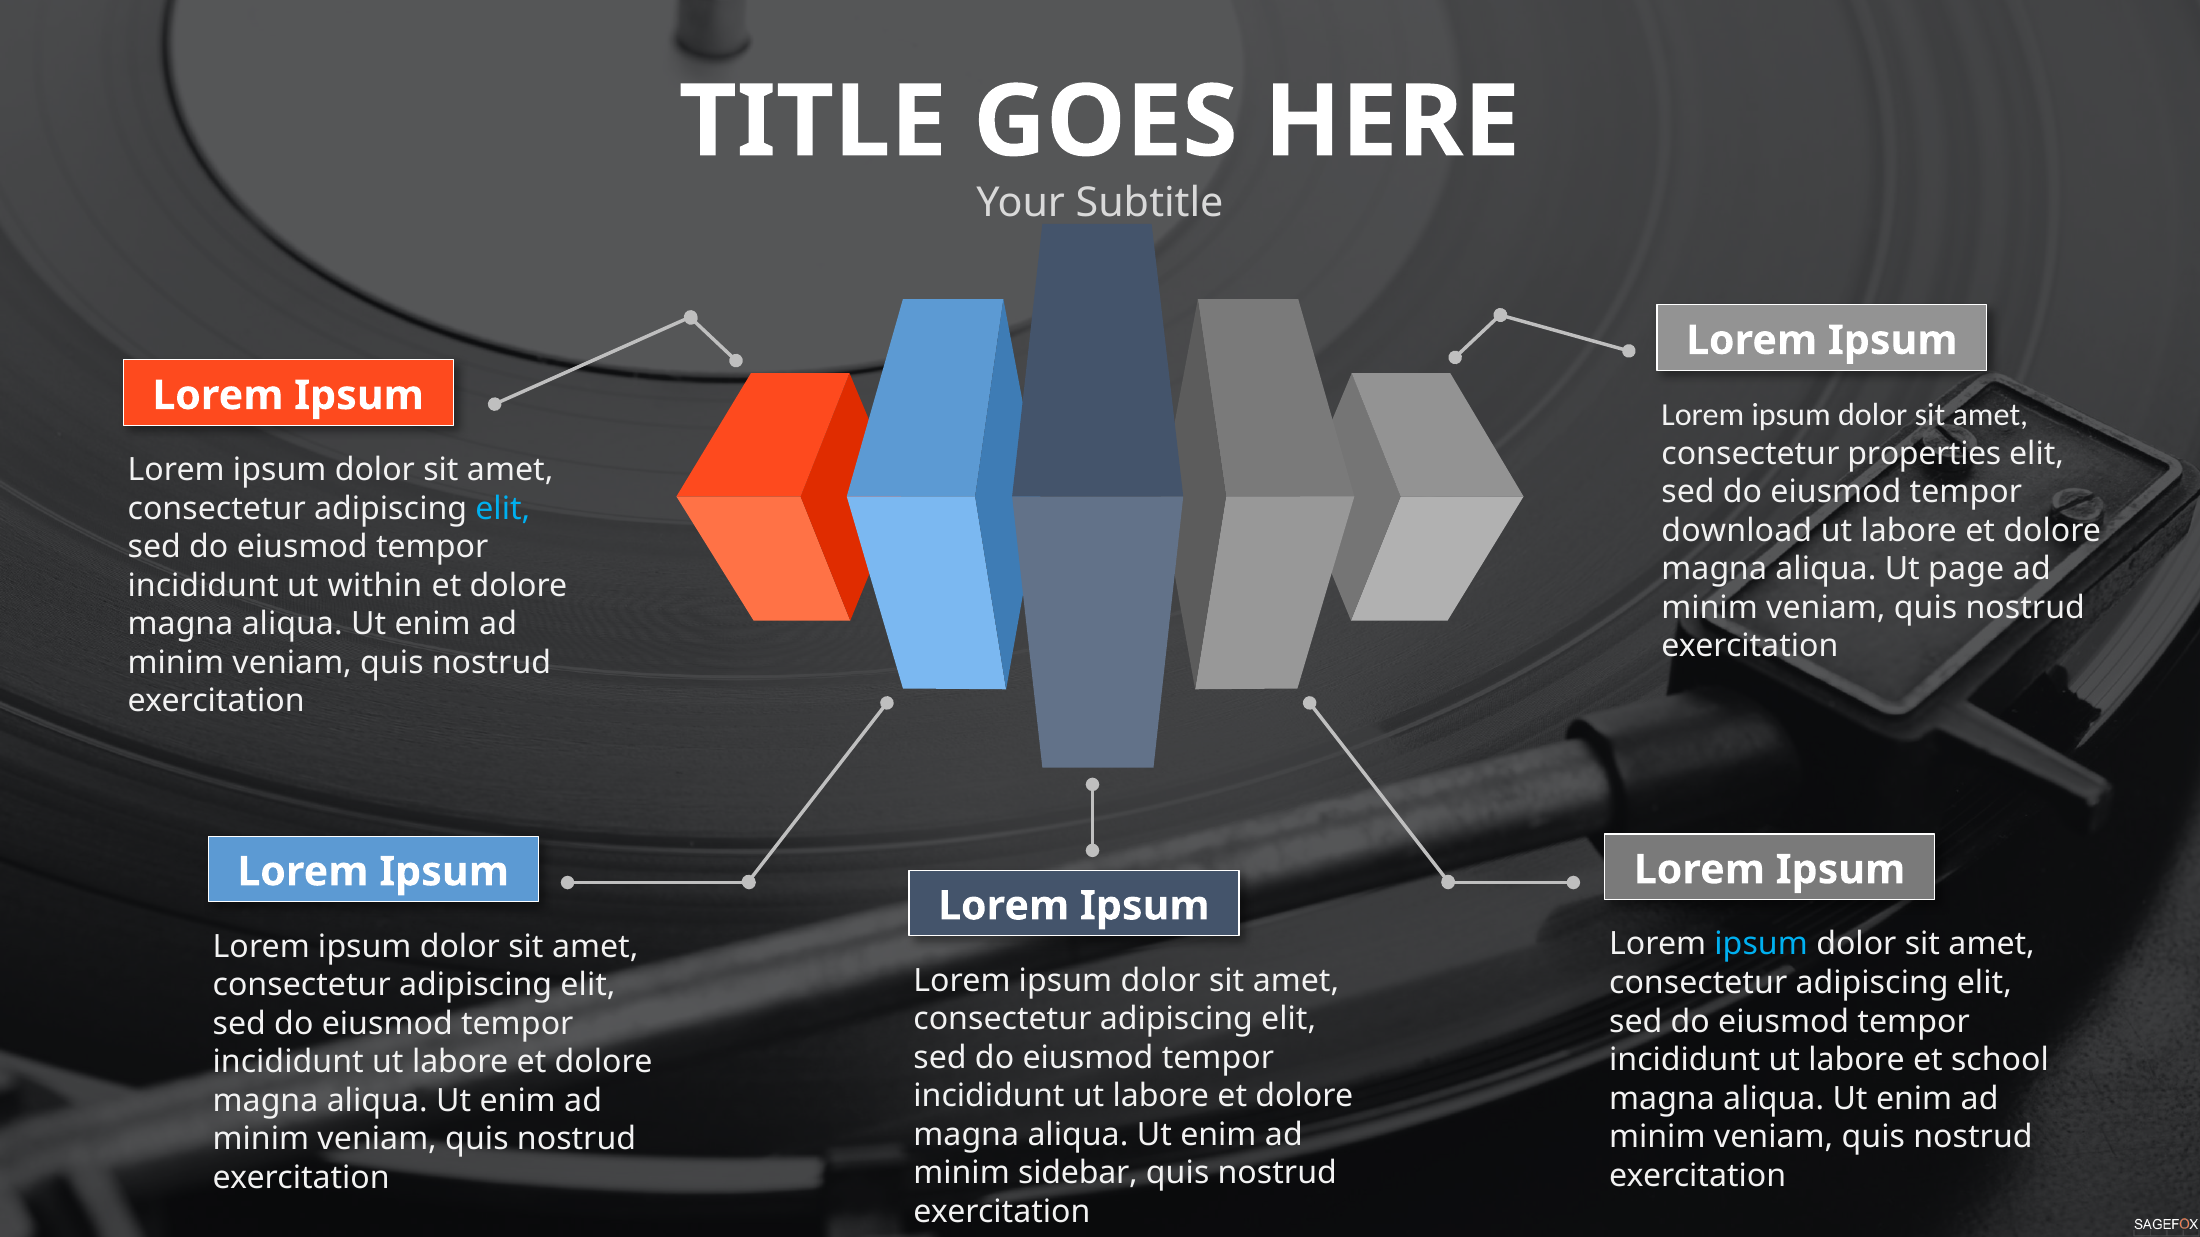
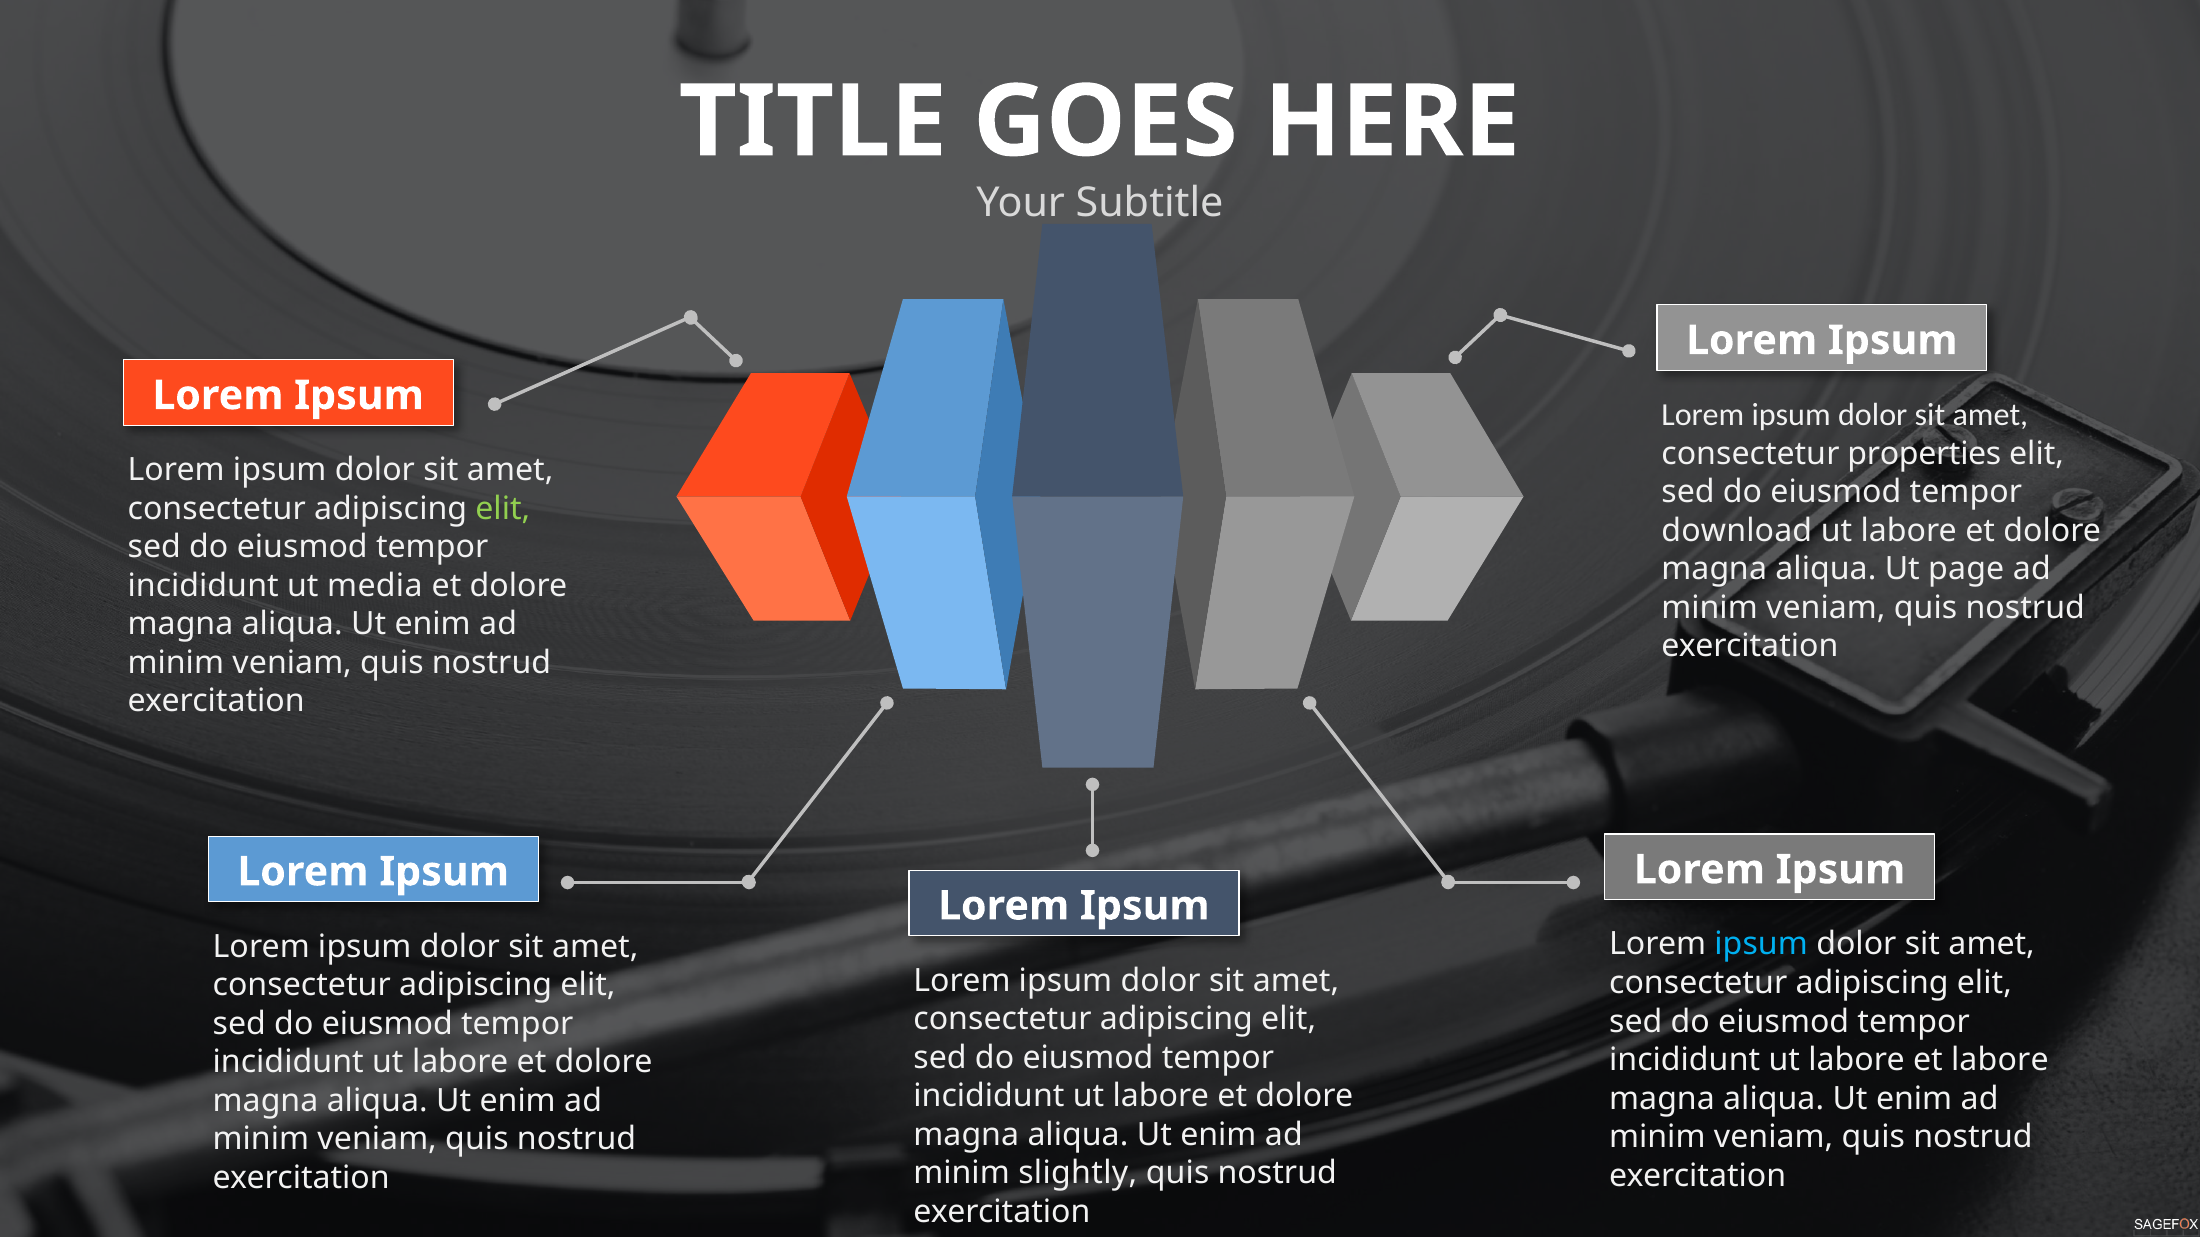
elit colour: light blue -> light green (503, 509)
within: within -> media (375, 586)
et school: school -> labore (2000, 1060)
sidebar: sidebar -> slightly (1078, 1174)
